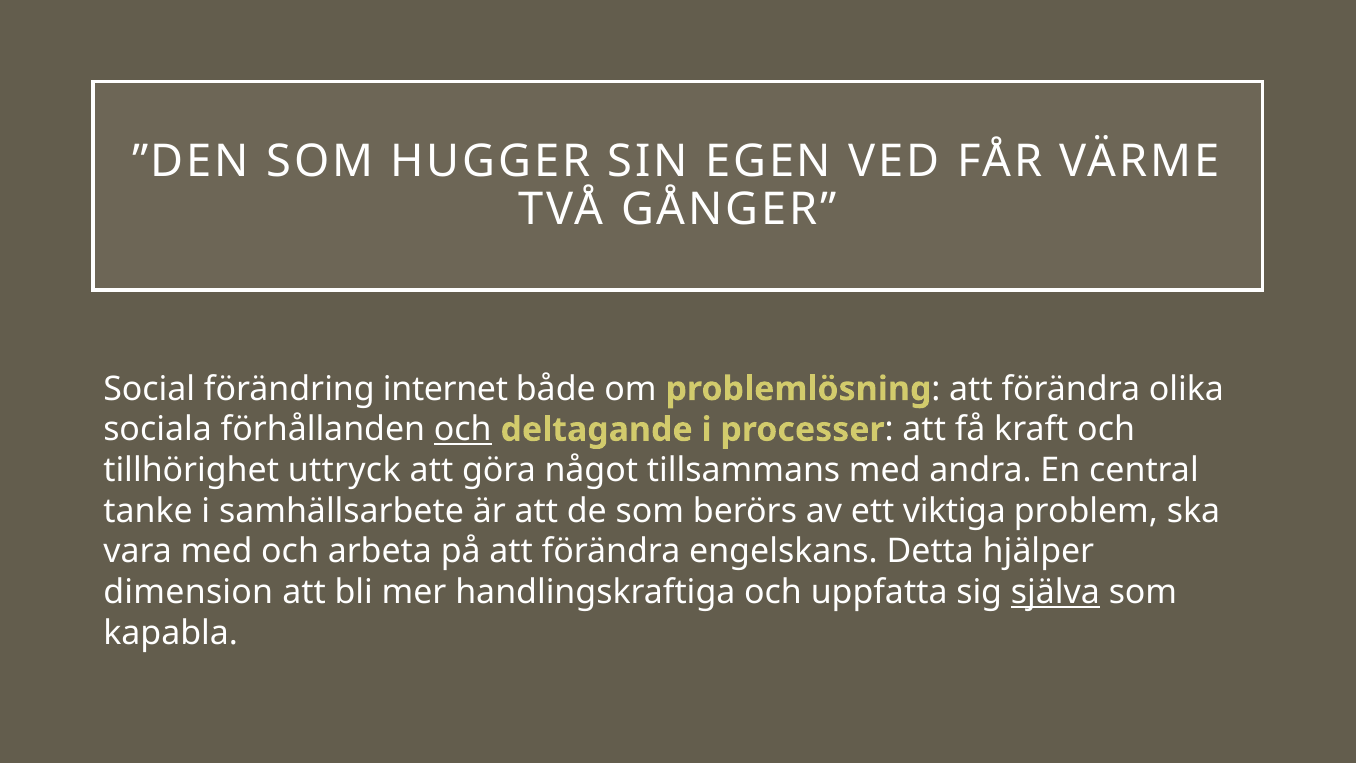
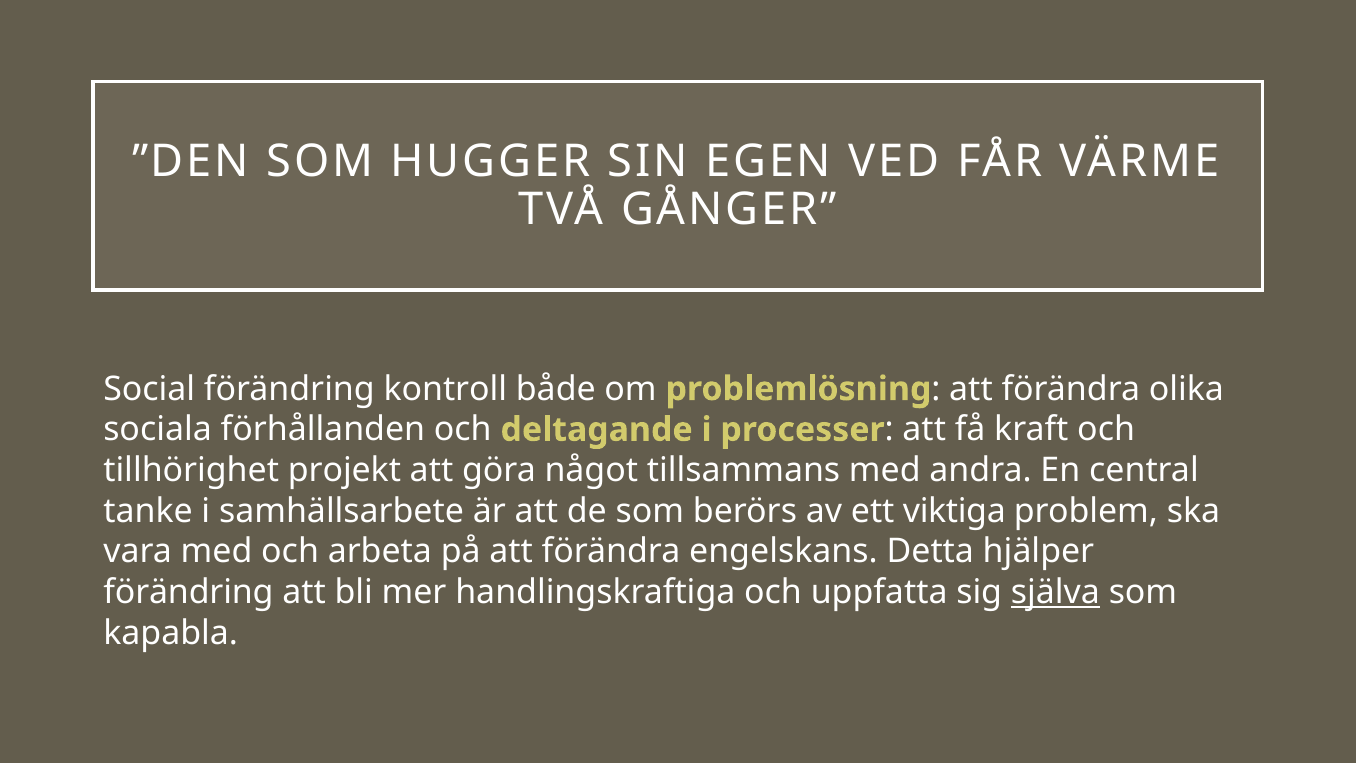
internet: internet -> kontroll (445, 389)
och underline: present -> none (463, 430)
uttryck: uttryck -> projekt (344, 470)
dimension: dimension -> förändring (188, 592)
